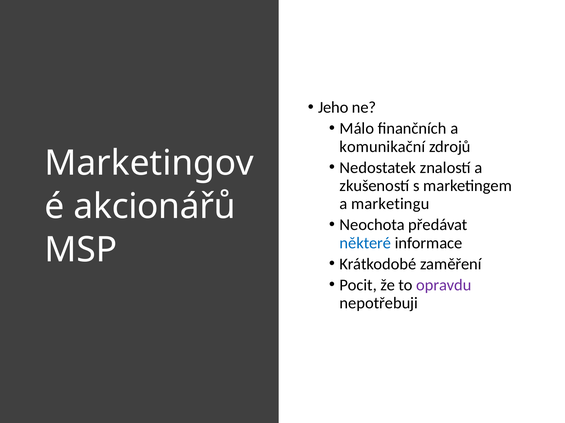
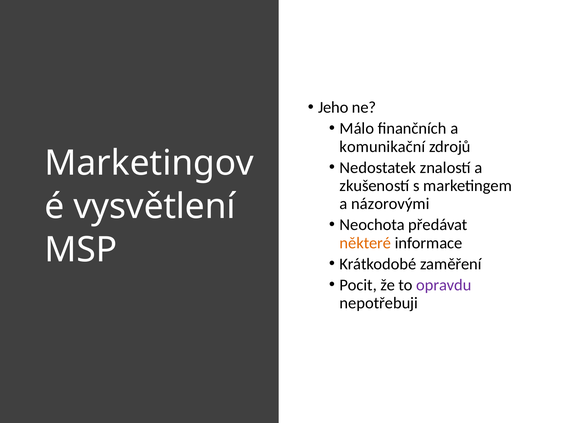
akcionářů: akcionářů -> vysvětlení (155, 207)
marketingu: marketingu -> názorovými (390, 204)
některé colour: blue -> orange (365, 243)
